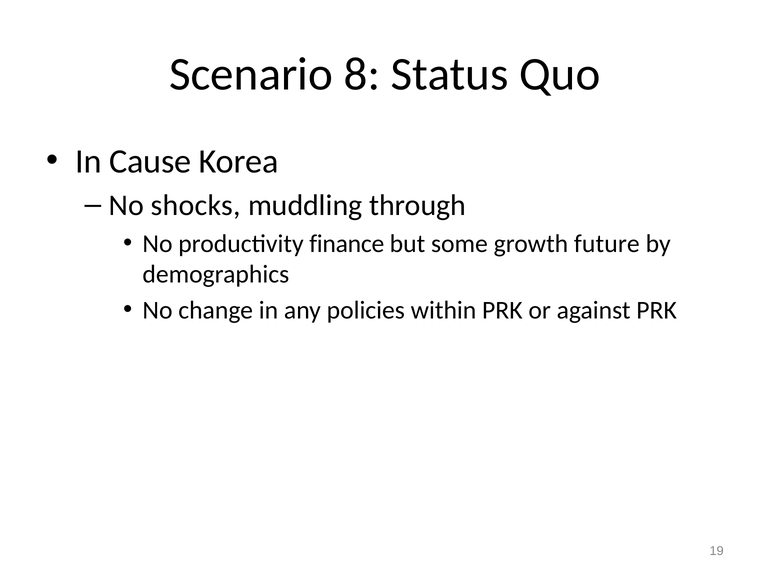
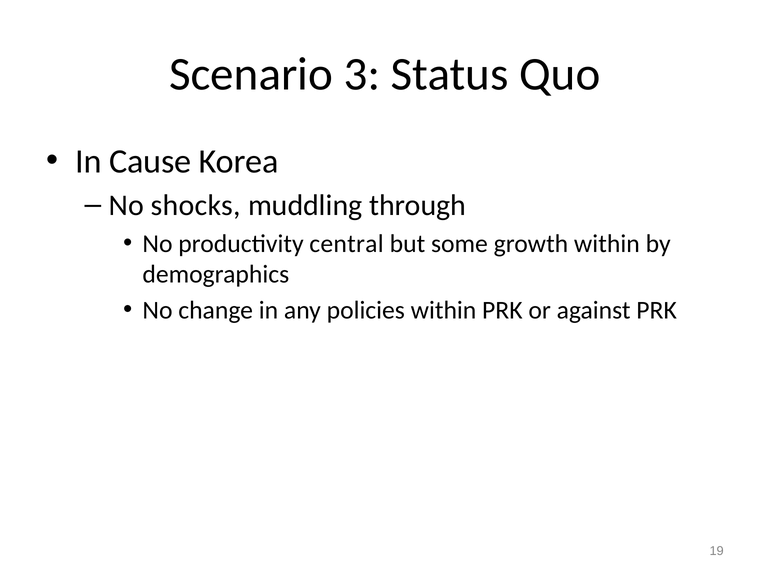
8: 8 -> 3 (362, 75)
finance: finance -> central (347, 244)
growth future: future -> within (607, 244)
